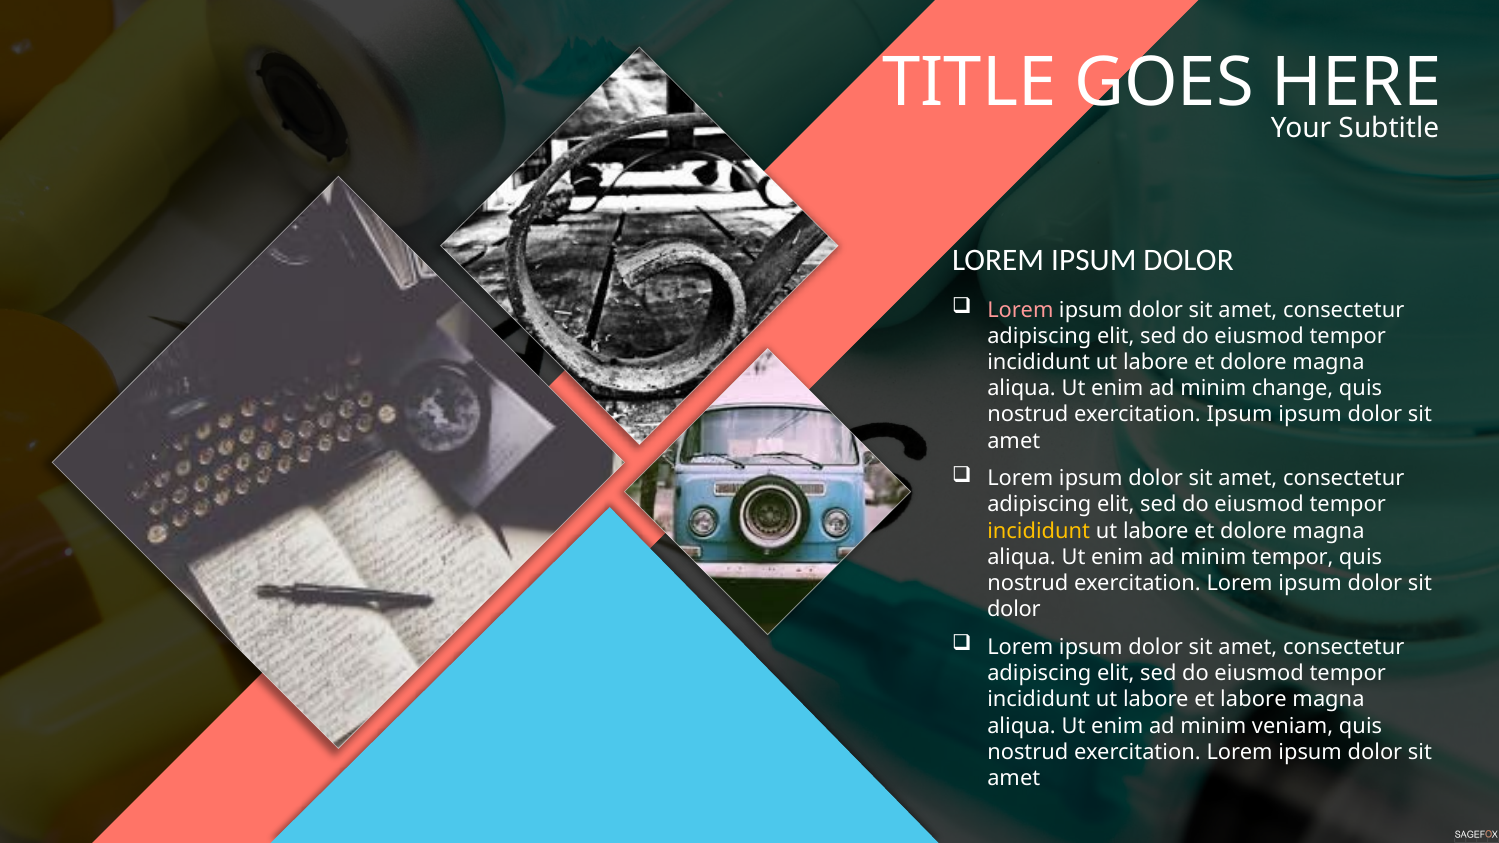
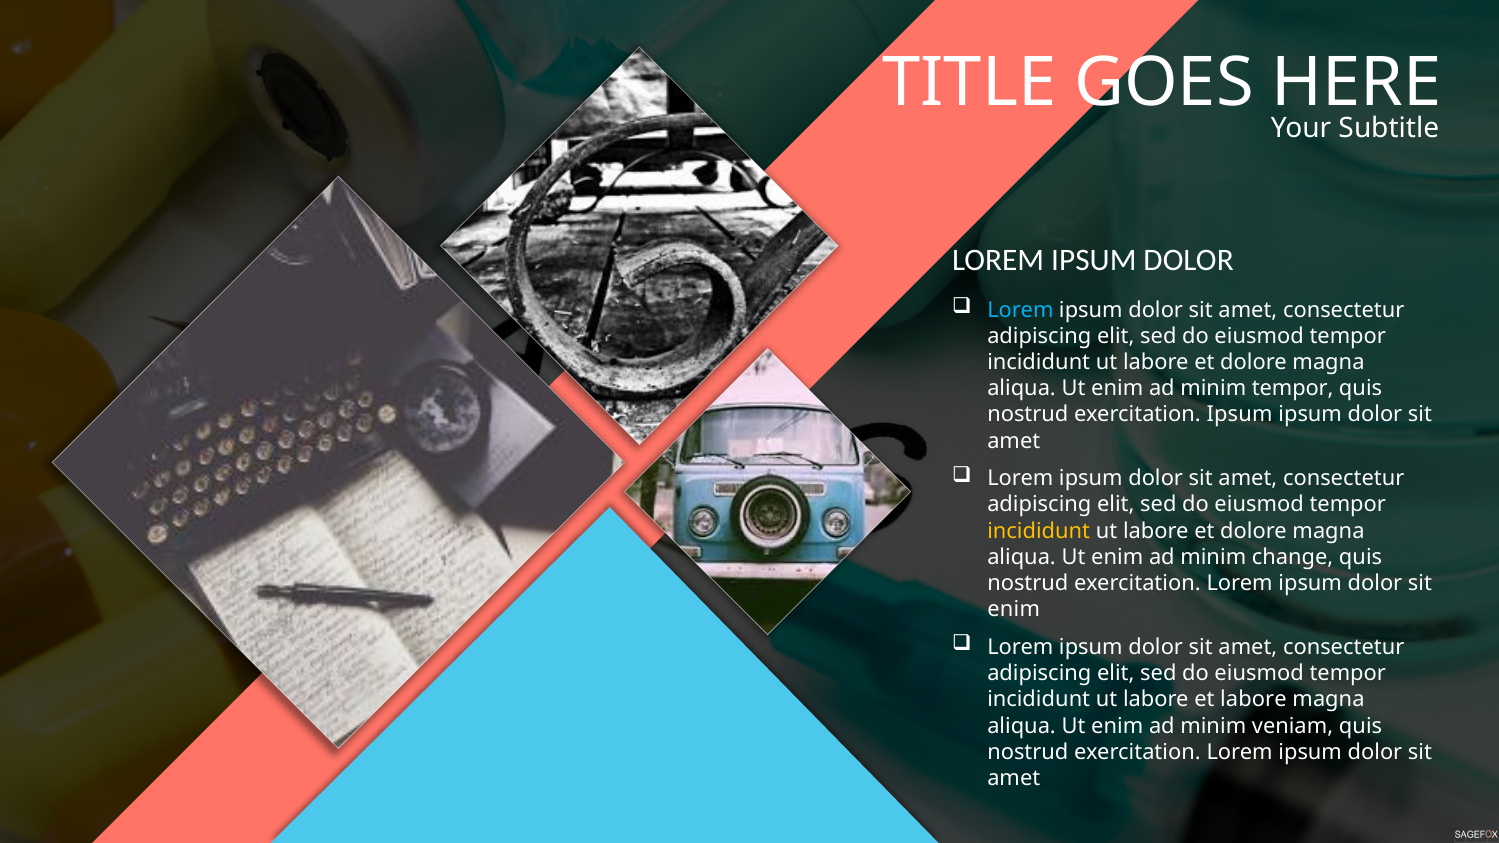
Lorem colour: pink -> light blue (1020, 310)
minim change: change -> tempor (1293, 389)
minim tempor: tempor -> change (1293, 557)
dolor: dolor -> enim (1014, 610)
